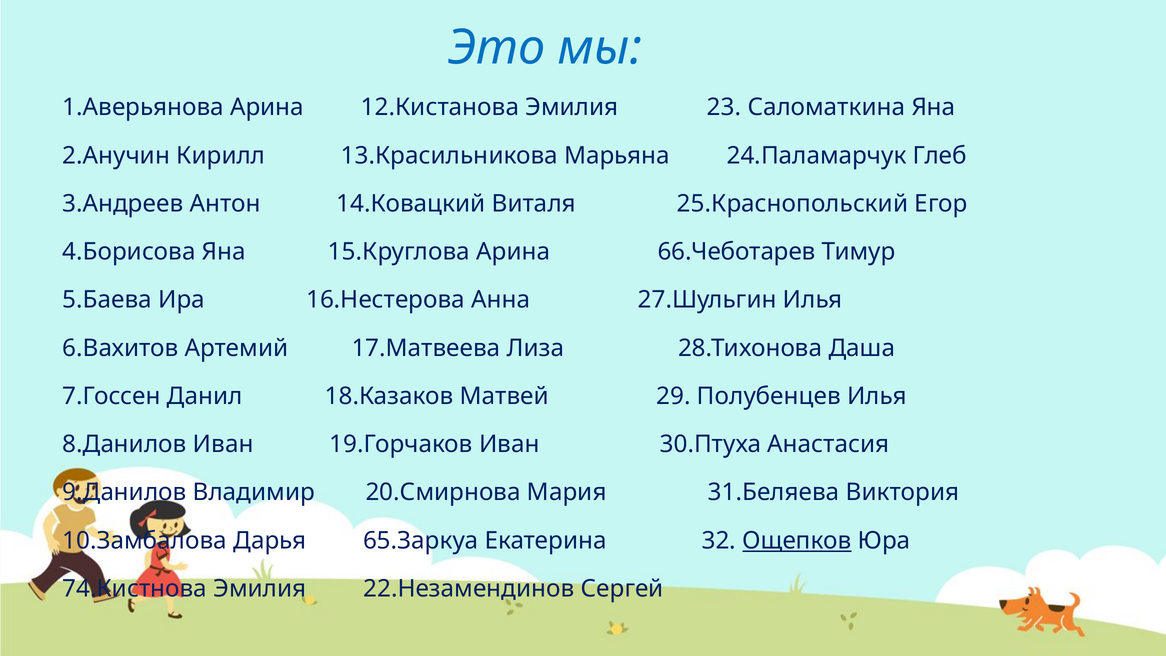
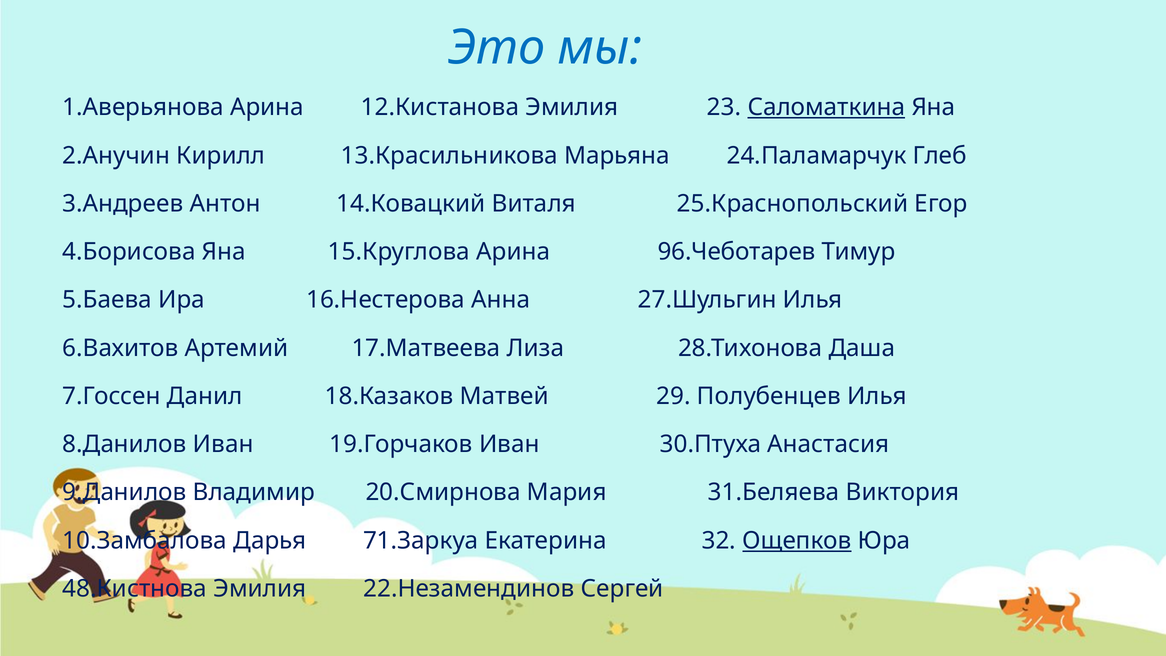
Саломаткина underline: none -> present (826, 107)
66.Чеботарев: 66.Чеботарев -> 96.Чеботарев (737, 252)
65.Заркуа: 65.Заркуа -> 71.Заркуа (421, 540)
74.Кистнова: 74.Кистнова -> 48.Кистнова (135, 589)
